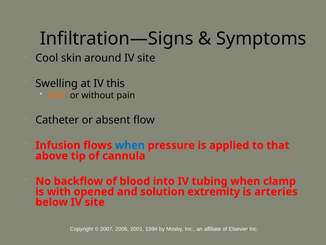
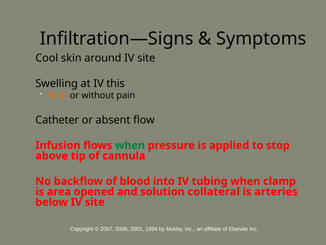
when colour: blue -> green (130, 145)
that: that -> stop (278, 145)
is with: with -> area (59, 191)
extremity: extremity -> collateral (214, 191)
